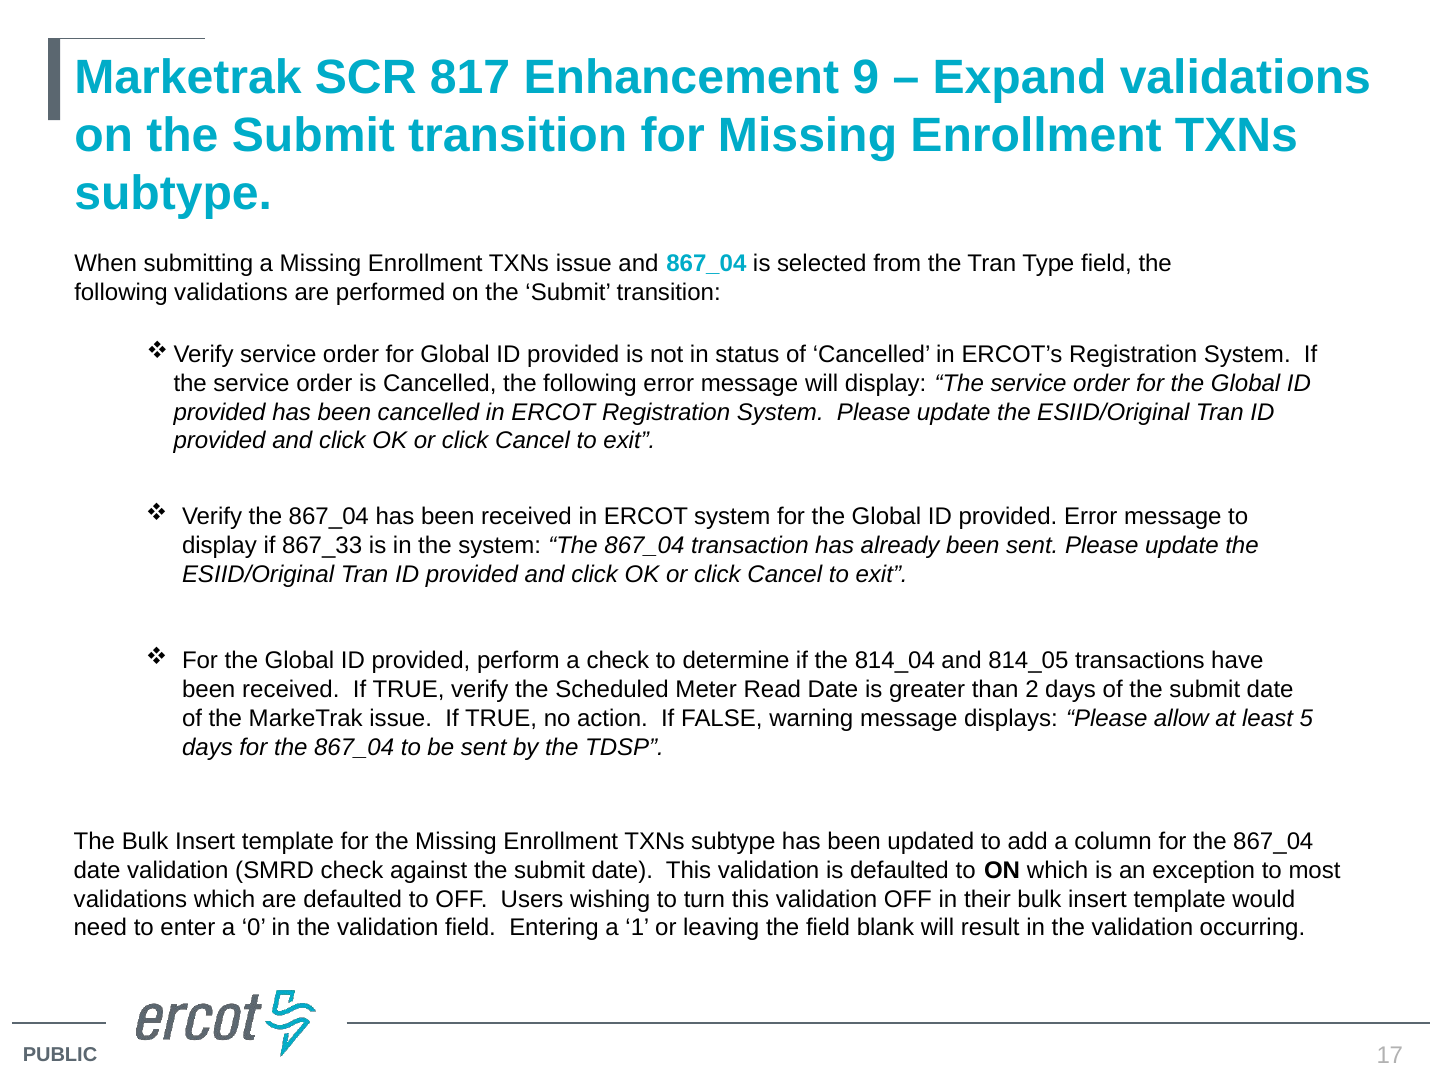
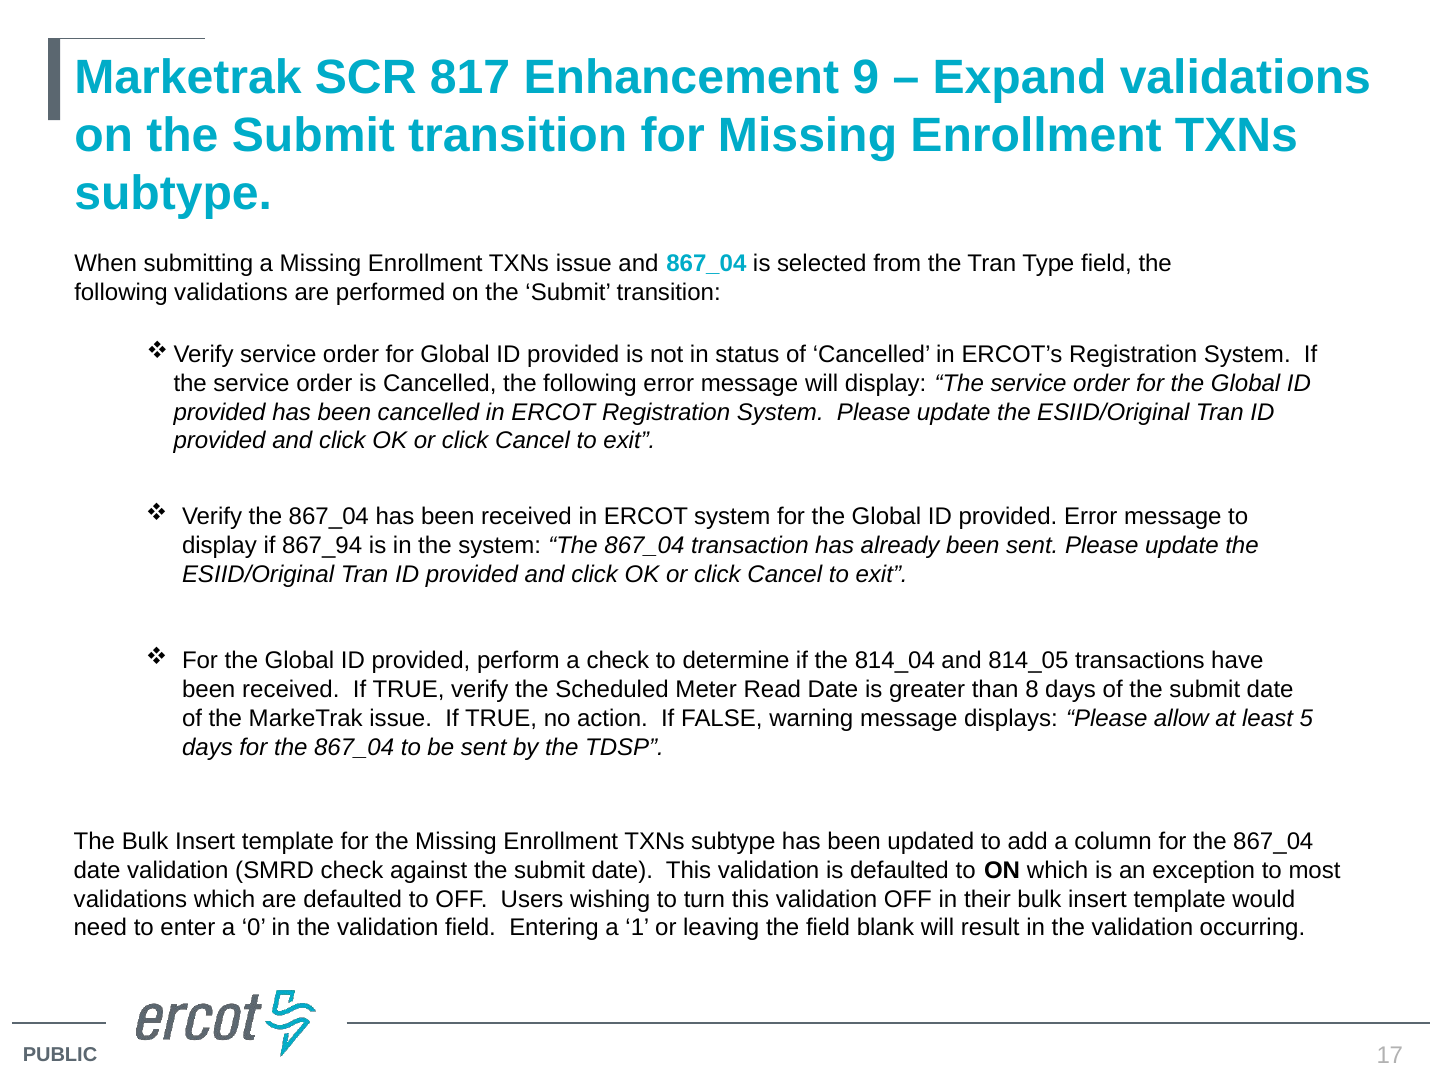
867_33: 867_33 -> 867_94 (322, 545)
2: 2 -> 8 (1032, 690)
